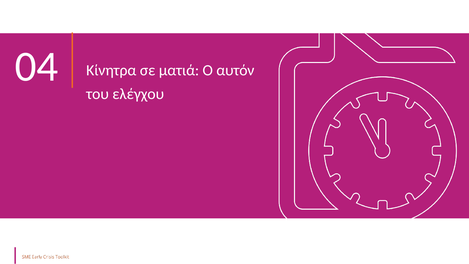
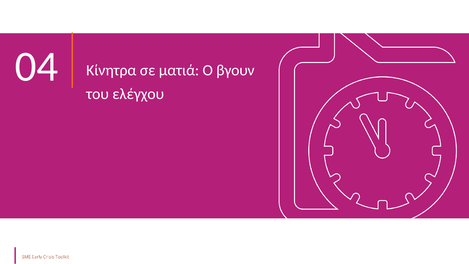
αυτόν: αυτόν -> βγουν (235, 70)
